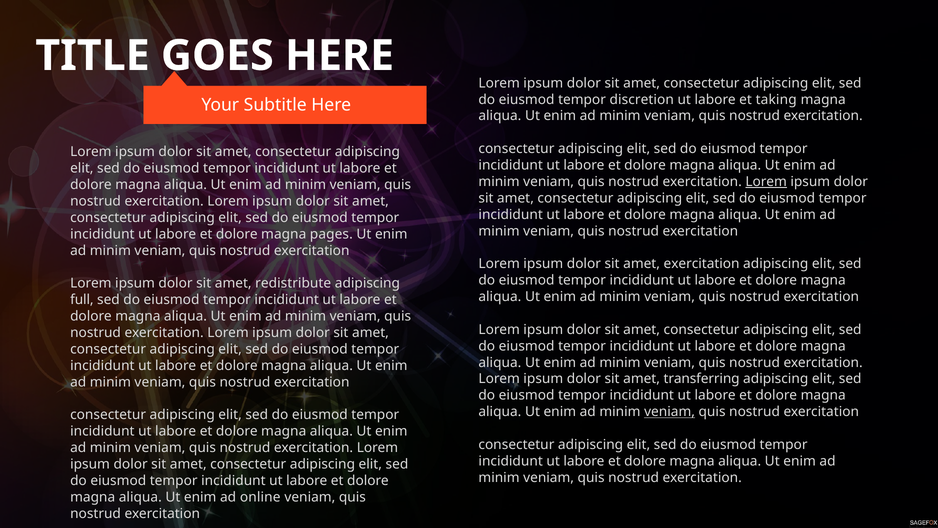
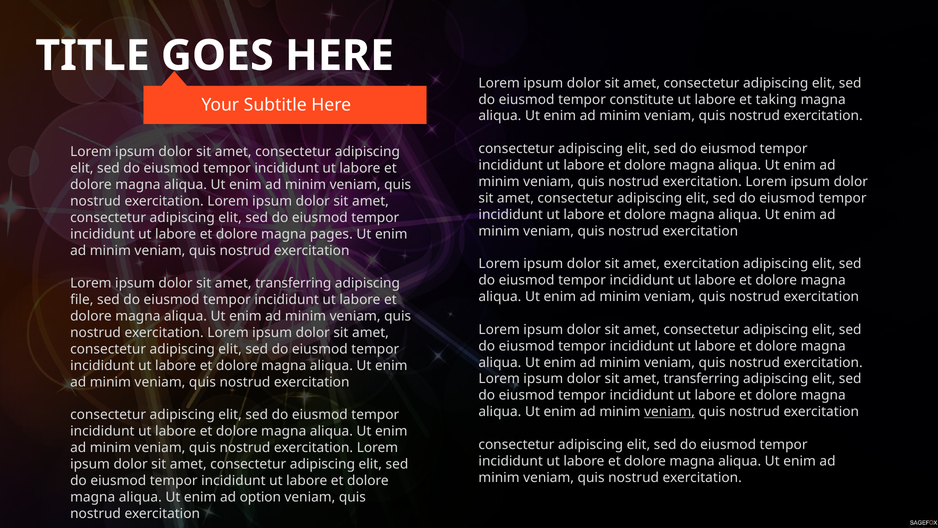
discretion: discretion -> constitute (642, 99)
Lorem underline: present -> none (766, 182)
redistribute: redistribute -> transferring (293, 283)
full: full -> file (82, 300)
online: online -> option (260, 497)
